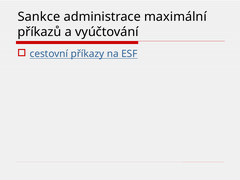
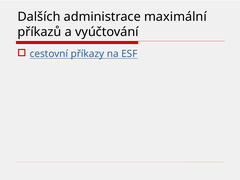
Sankce: Sankce -> Dalších (39, 17)
